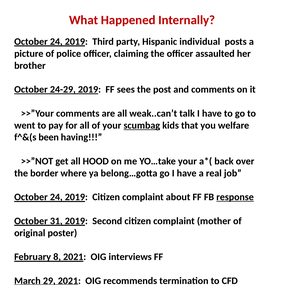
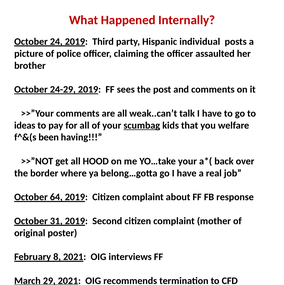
went: went -> ideas (25, 125)
24: 24 -> 64 (56, 197)
response underline: present -> none (235, 197)
